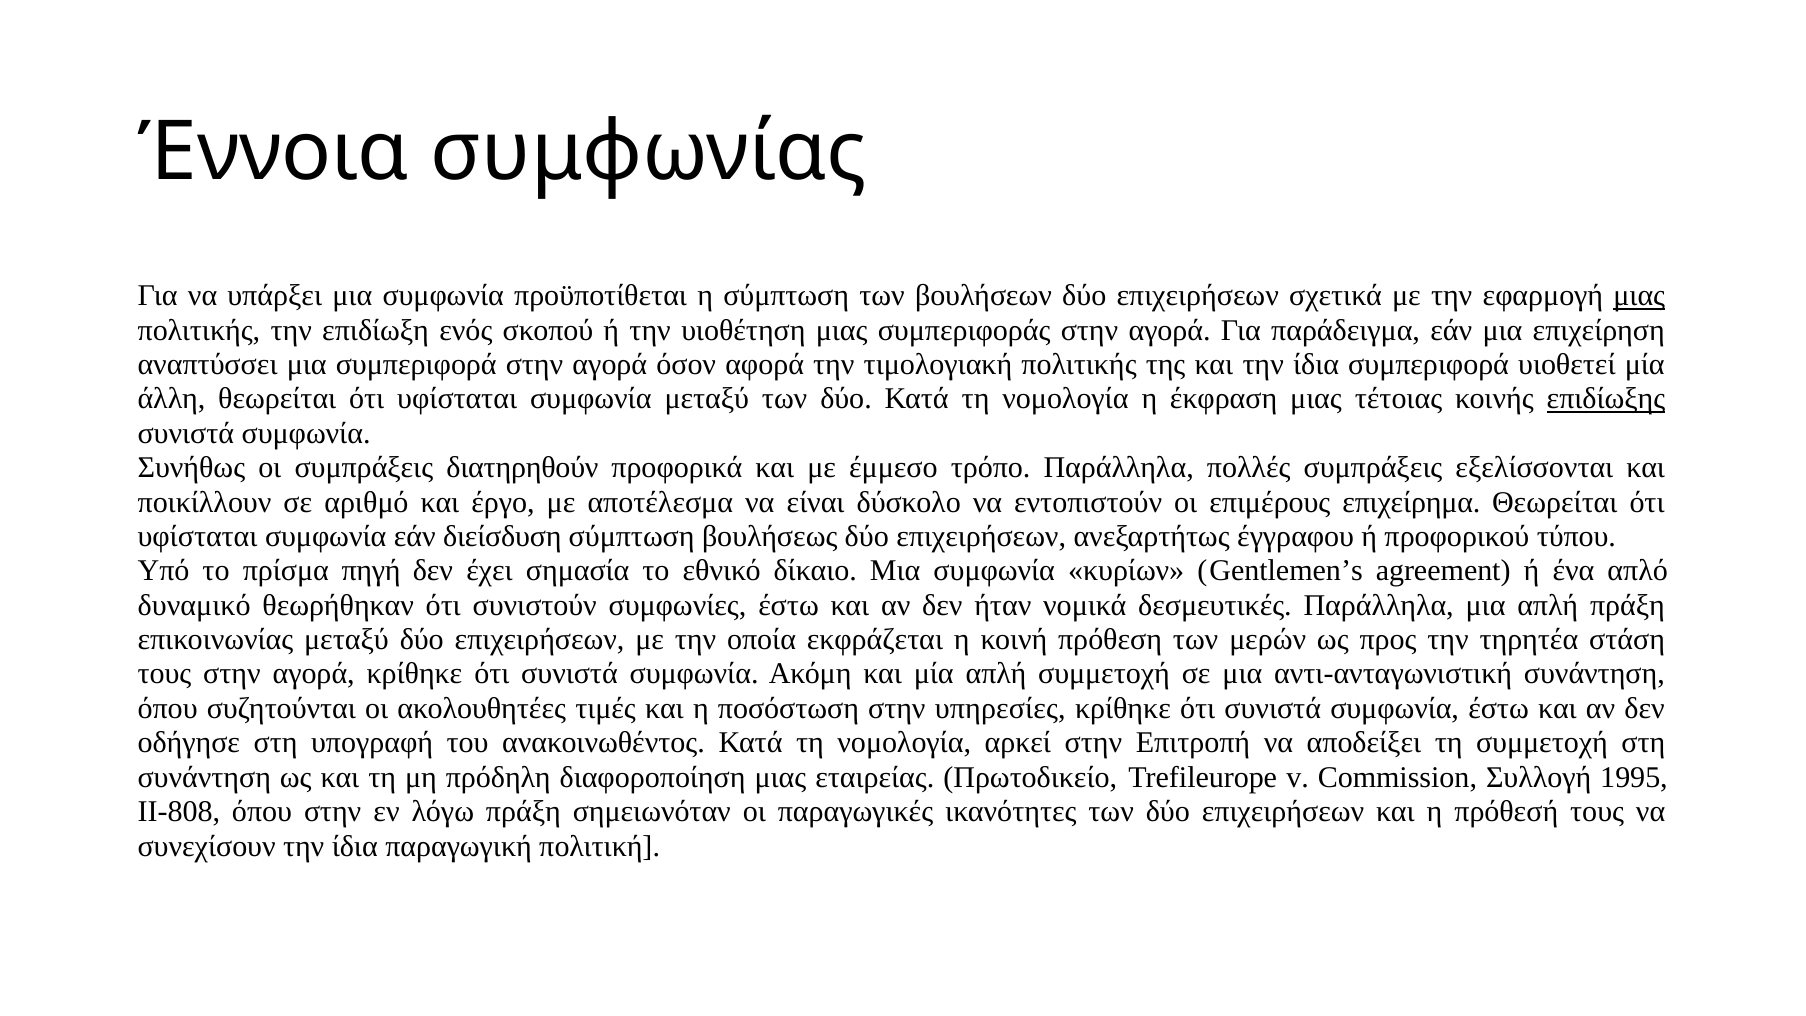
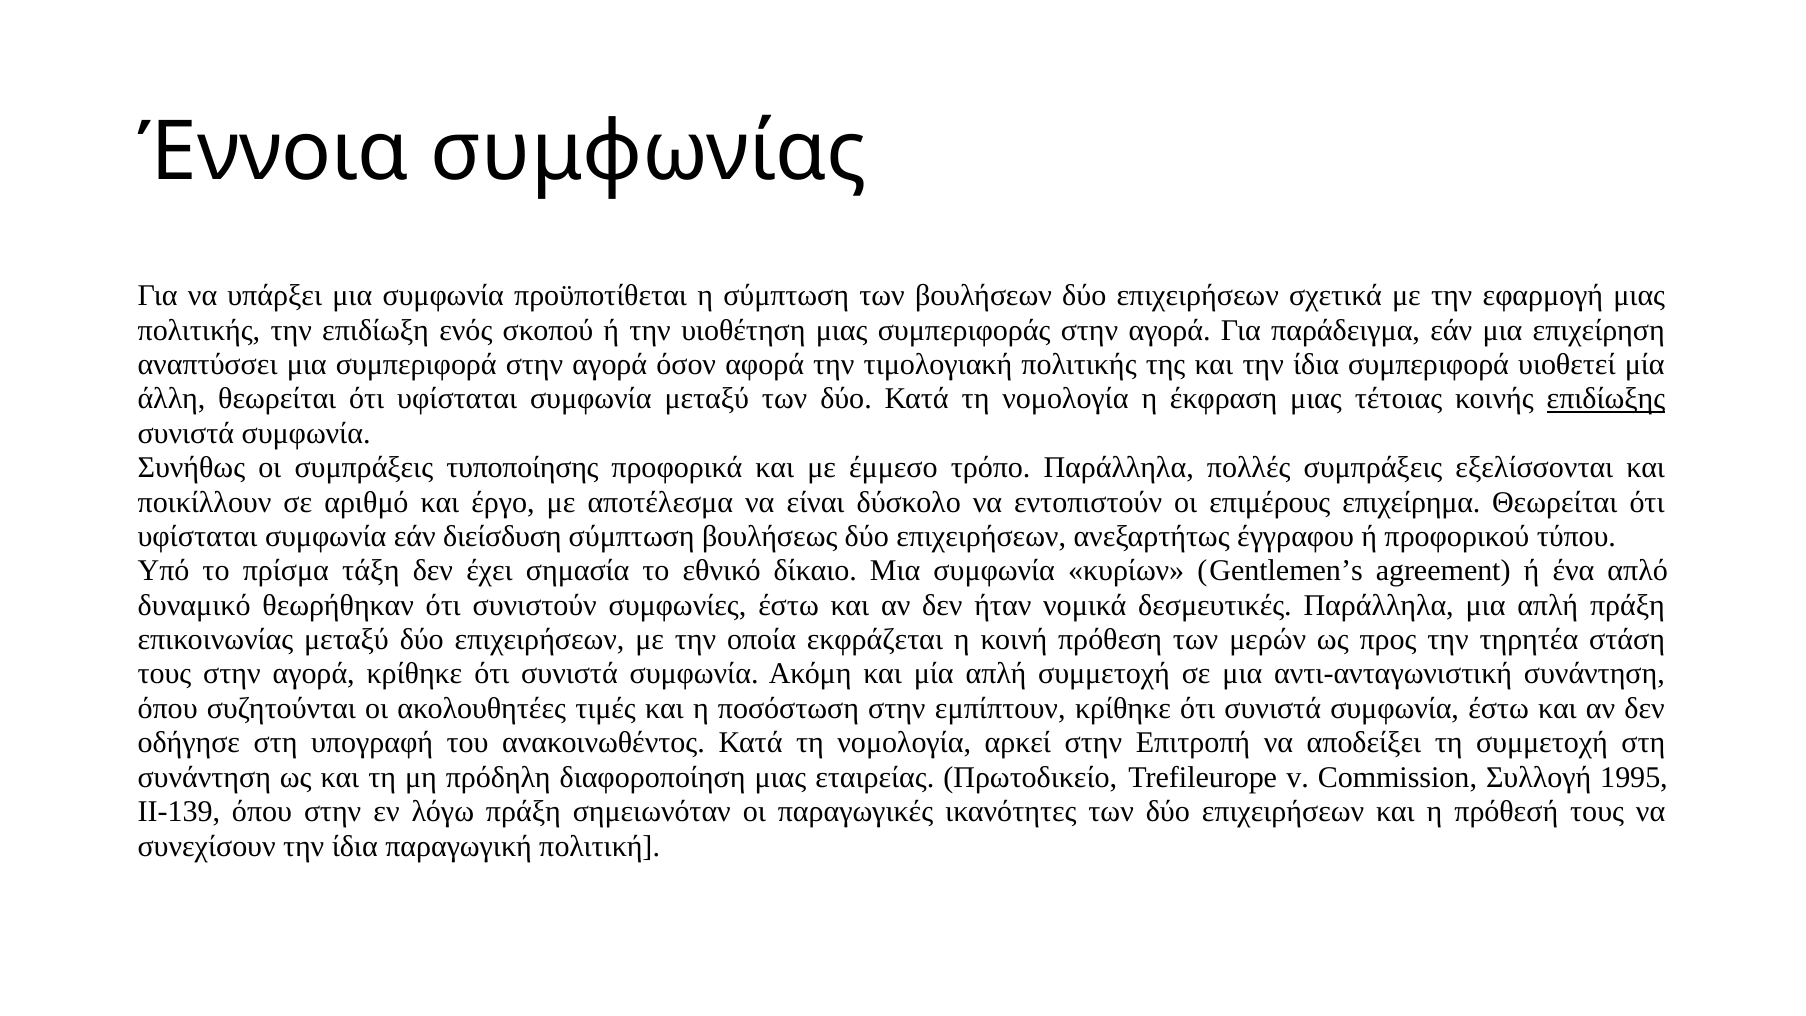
μιας underline: present -> none (1639, 296)
διατηρηθούν: διατηρηθούν -> τυποποίησης (523, 468)
πηγή: πηγή -> τάξη (371, 571)
υπηρεσίες: υπηρεσίες -> εμπίπτουν (1000, 708)
ΙΙ-808: ΙΙ-808 -> ΙΙ-139 (179, 812)
